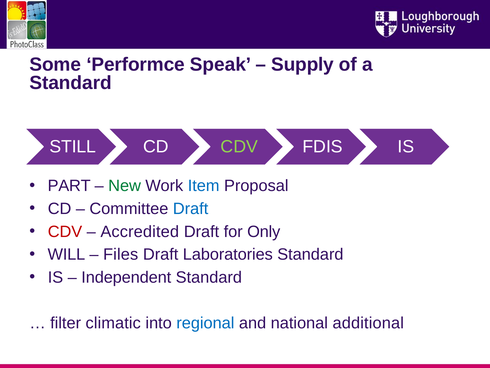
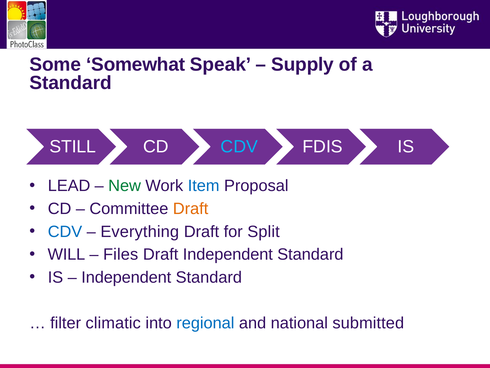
Performce: Performce -> Somewhat (136, 65)
CDV colour: light green -> light blue (239, 146)
PART: PART -> LEAD (69, 186)
Draft colour: blue -> orange (191, 209)
CDV colour: red -> blue (65, 231)
Accredited: Accredited -> Everything (140, 231)
Only: Only -> Split (264, 231)
Draft Laboratories: Laboratories -> Independent (228, 254)
additional: additional -> submitted (368, 323)
